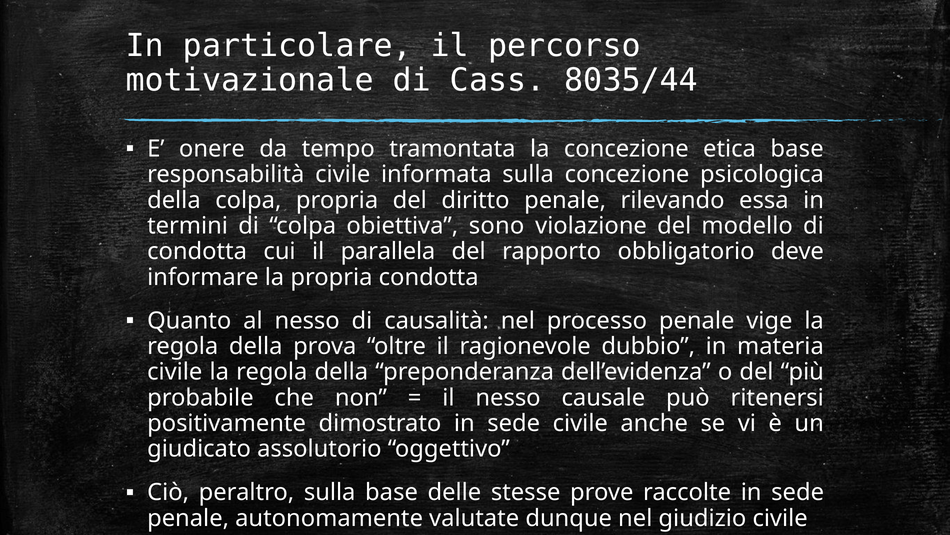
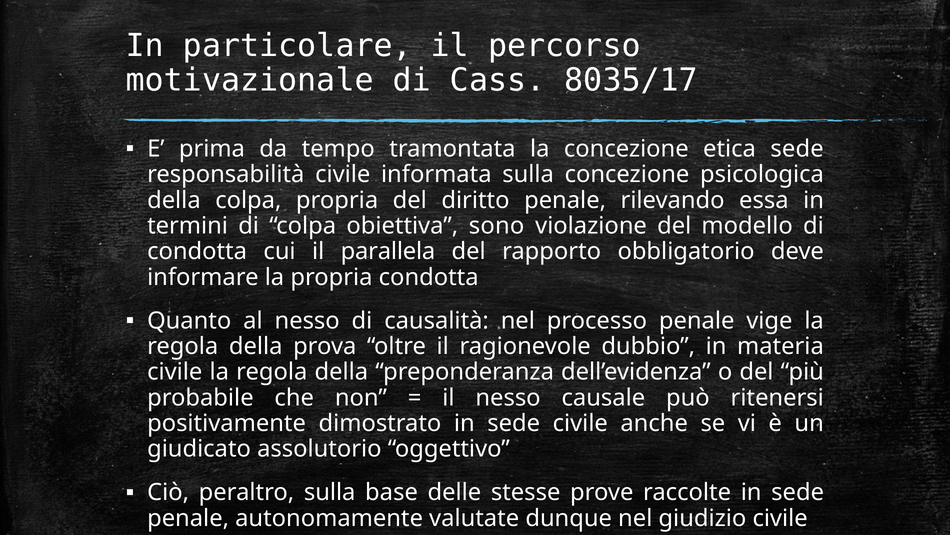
8035/44: 8035/44 -> 8035/17 (631, 80)
onere: onere -> prima (212, 149)
etica base: base -> sede (797, 149)
